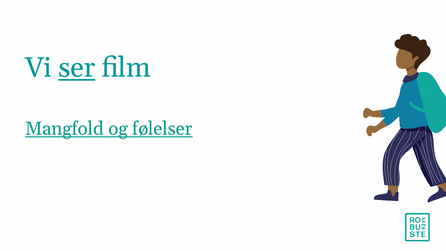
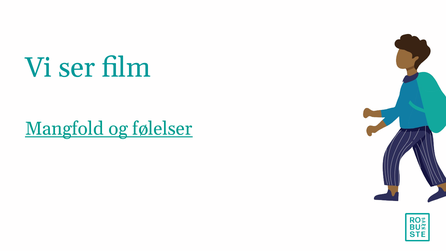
ser underline: present -> none (77, 68)
